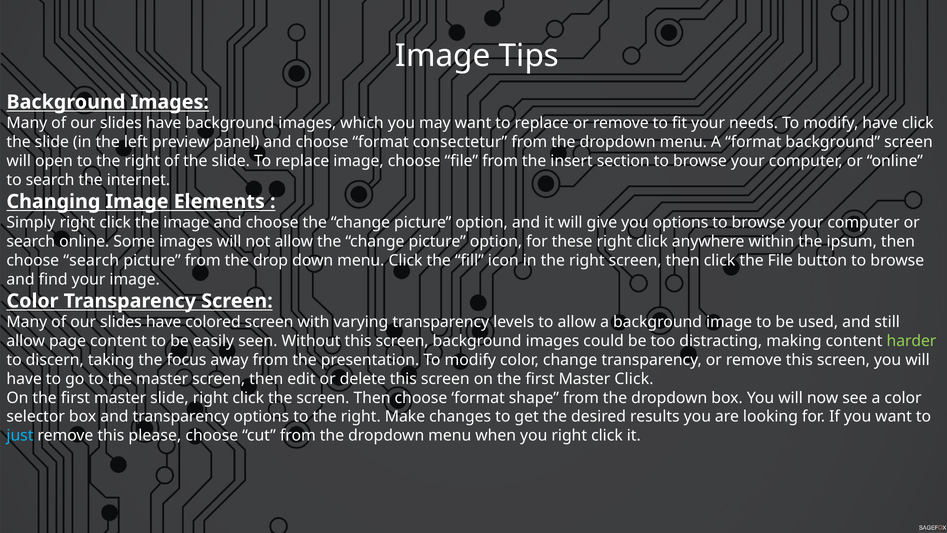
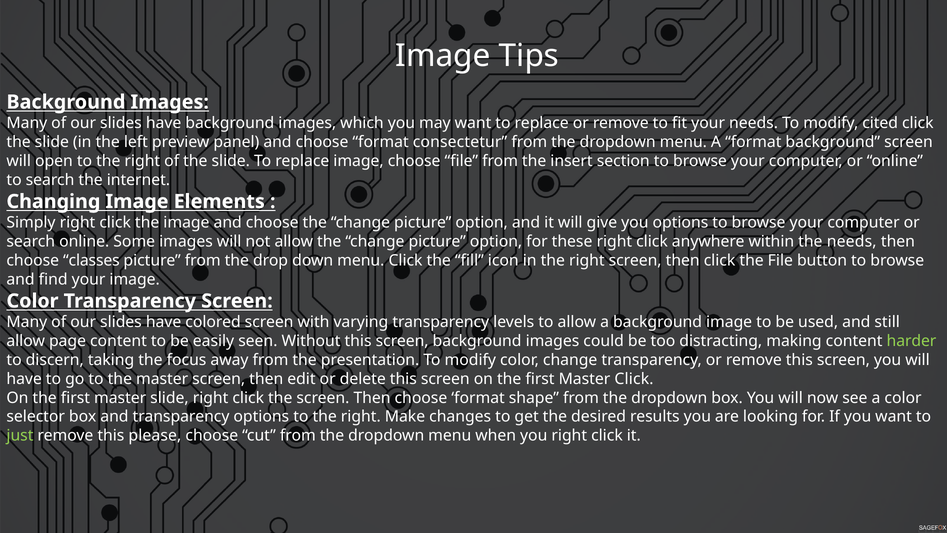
modify have: have -> cited (880, 123)
the ipsum: ipsum -> needs (852, 241)
choose search: search -> classes (91, 260)
just colour: light blue -> light green (20, 435)
